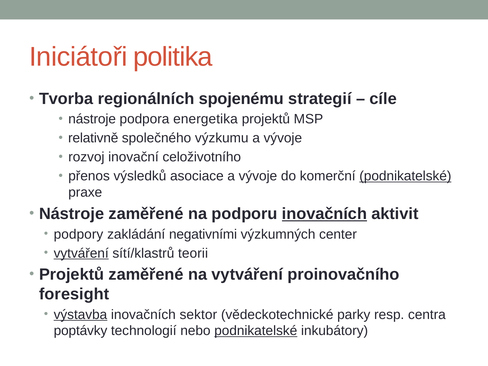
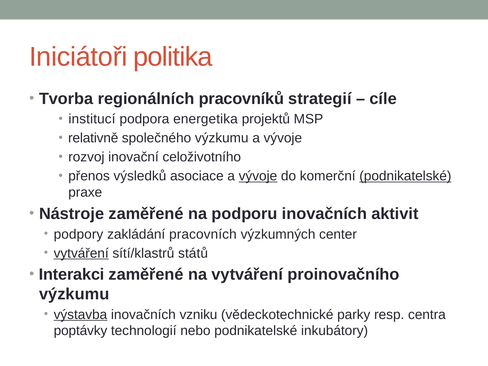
spojenému: spojenému -> pracovníků (241, 99)
nástroje: nástroje -> institucí (92, 119)
vývoje underline: none -> present (258, 176)
inovačních underline: present -> none (324, 214)
negativními: negativními -> pracovních (203, 234)
teorii: teorii -> států (193, 253)
Projektů: Projektů -> Interakci (72, 275)
foresight: foresight -> výzkumu (74, 294)
sektor: sektor -> vzniku (198, 315)
podnikatelské underline: present -> none (256, 331)
